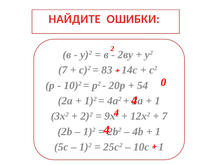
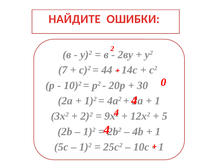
83: 83 -> 44 (107, 70)
54: 54 -> 30 (143, 85)
7: 7 -> 5 (165, 116)
